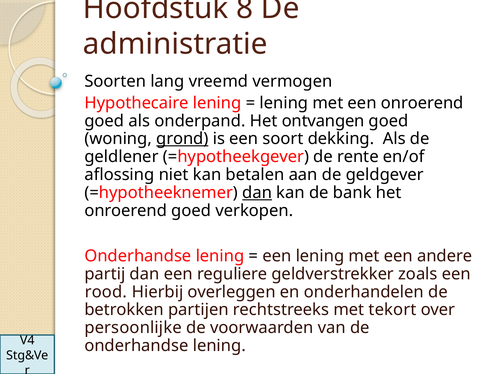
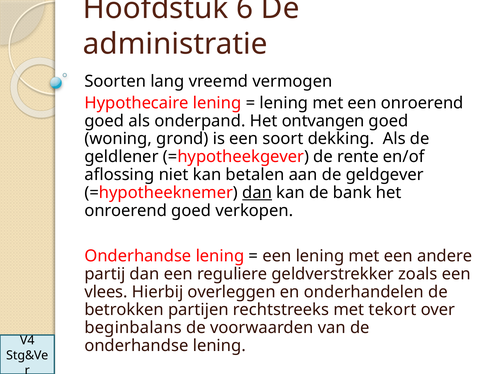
8: 8 -> 6 (245, 8)
grond underline: present -> none (182, 139)
rood: rood -> vlees (106, 291)
persoonlijke: persoonlijke -> beginbalans (133, 327)
